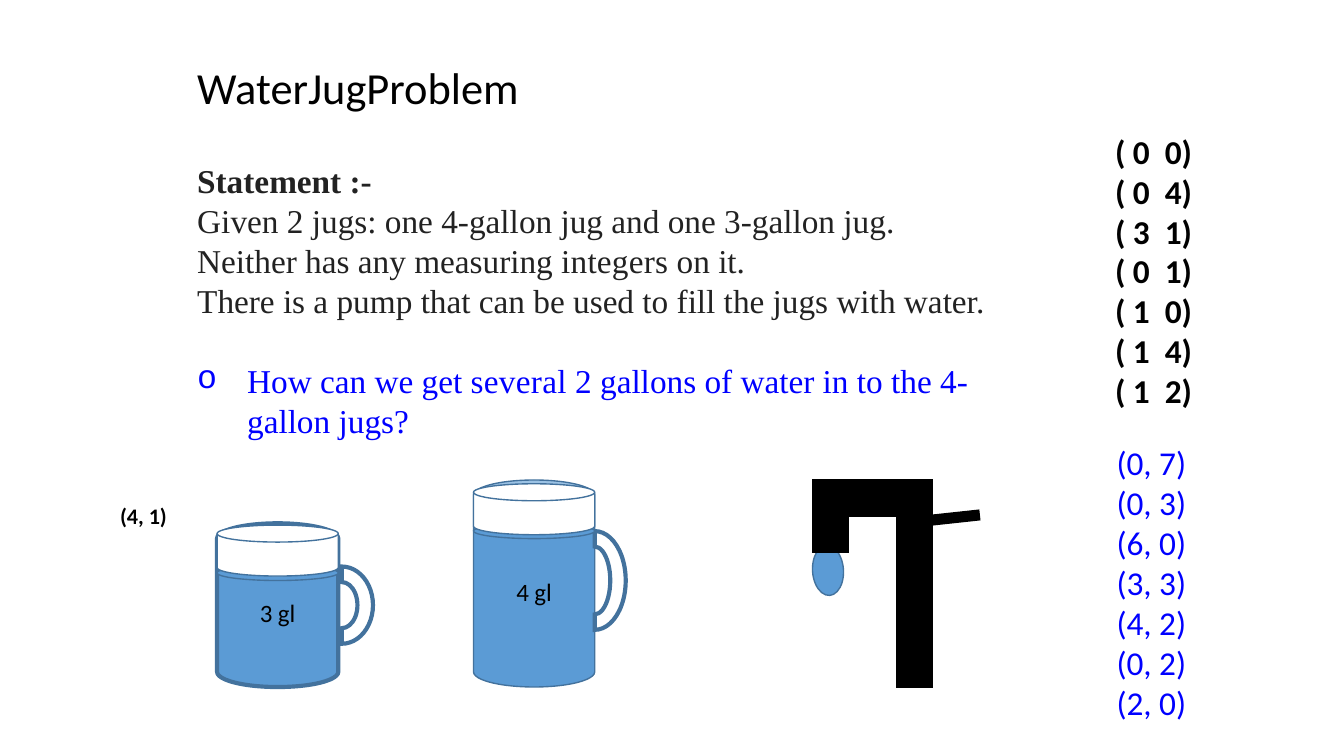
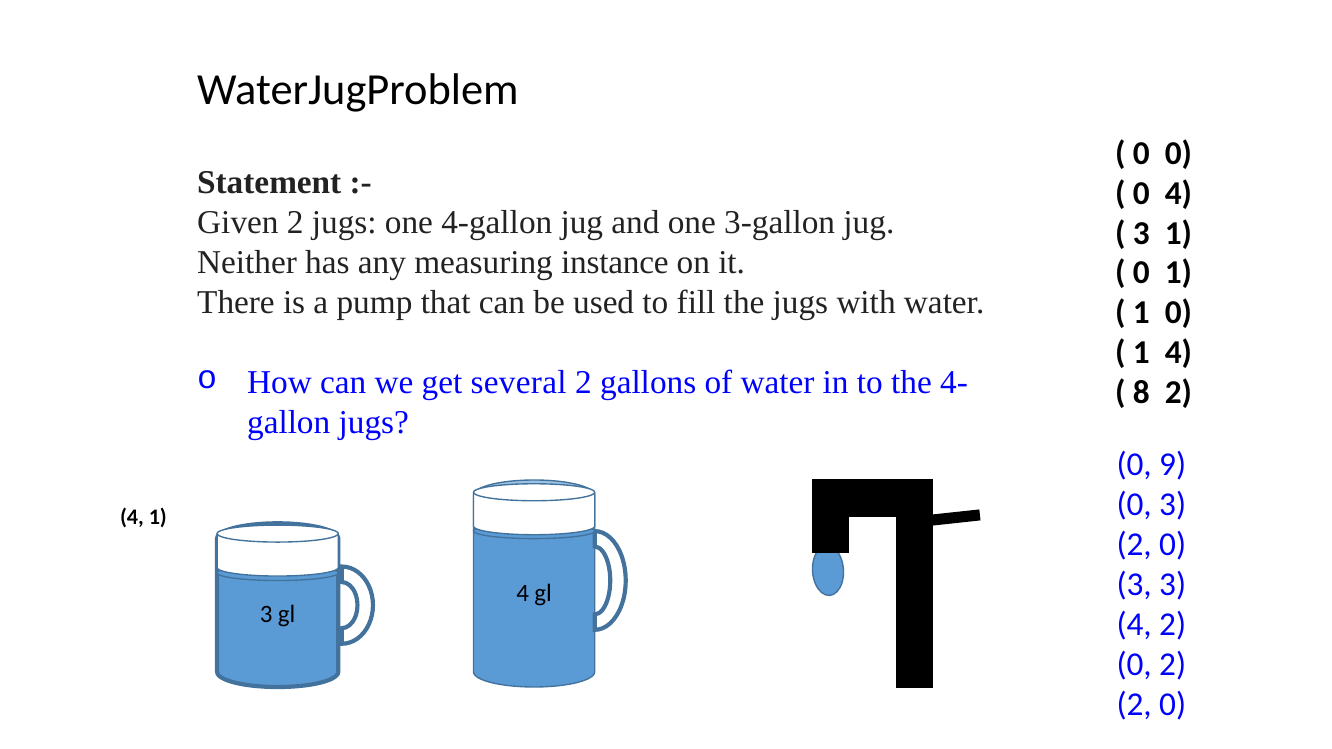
integers: integers -> instance (615, 262)
1: 1 -> 8 (1141, 393)
7: 7 -> 9 (1173, 465)
6: 6 -> 2 (1134, 545)
